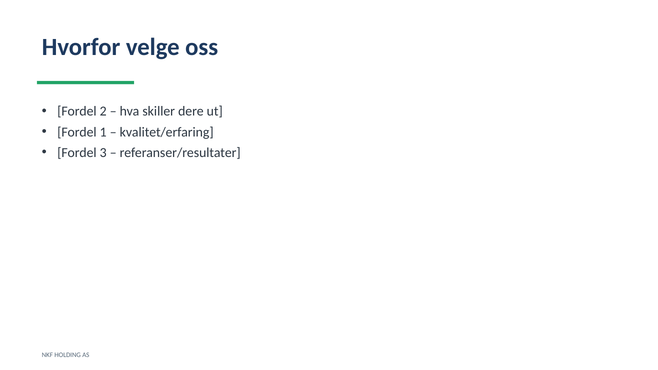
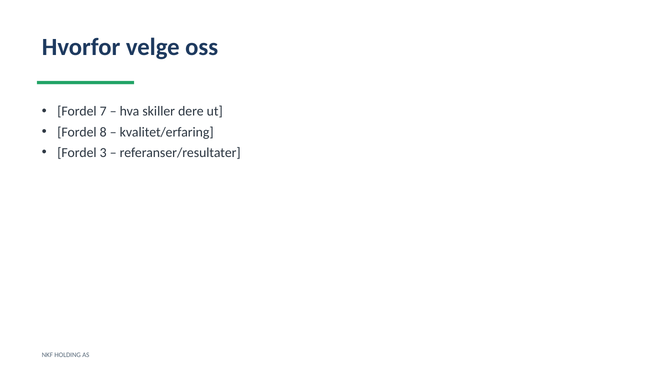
2: 2 -> 7 (103, 111)
1: 1 -> 8 (103, 132)
